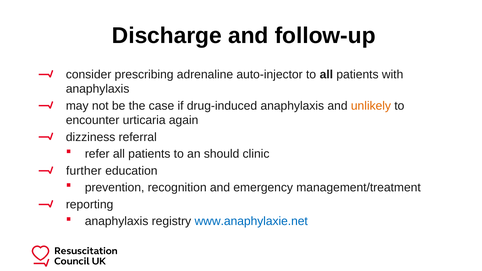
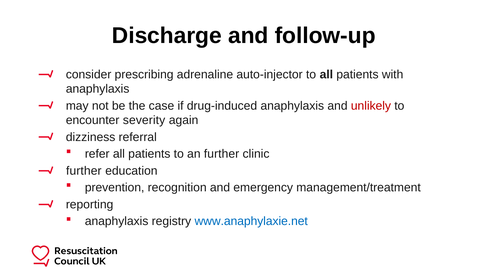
unlikely colour: orange -> red (371, 106)
urticaria: urticaria -> severity (144, 120)
an should: should -> further (222, 154)
